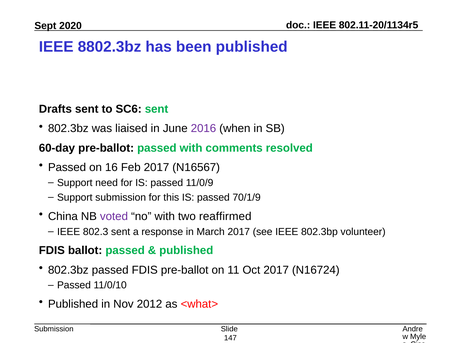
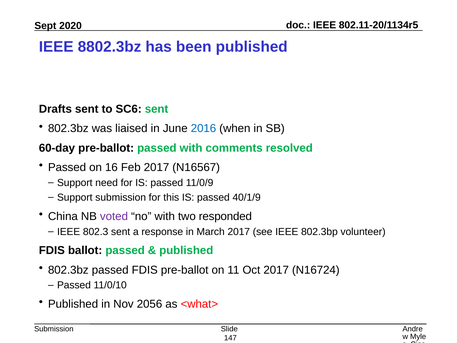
2016 colour: purple -> blue (203, 128)
70/1/9: 70/1/9 -> 40/1/9 (247, 197)
reaffirmed: reaffirmed -> responded (225, 216)
2012: 2012 -> 2056 (149, 304)
